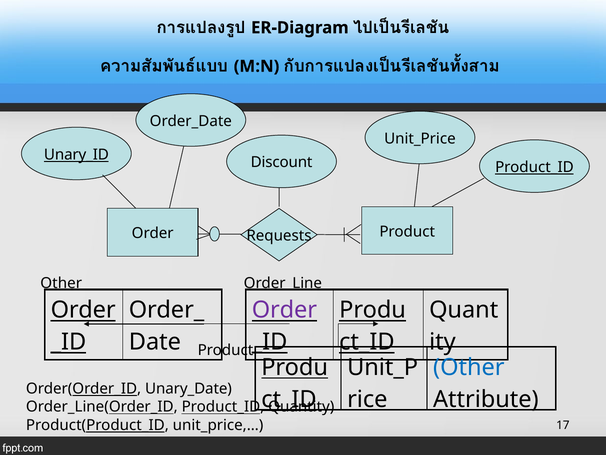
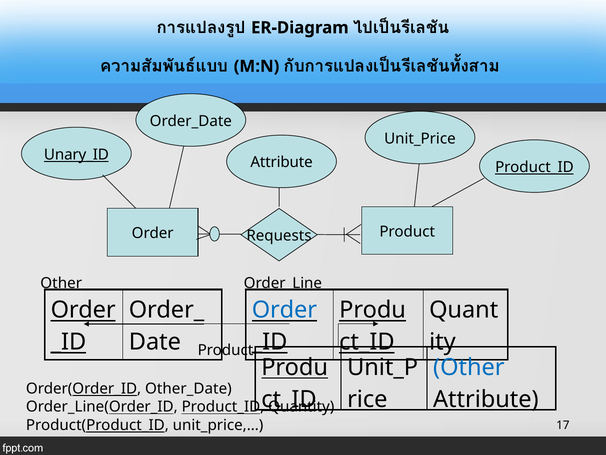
Discount: Discount -> Attribute (282, 162)
Order colour: purple -> blue (284, 310)
Unary_Date: Unary_Date -> Other_Date (188, 388)
